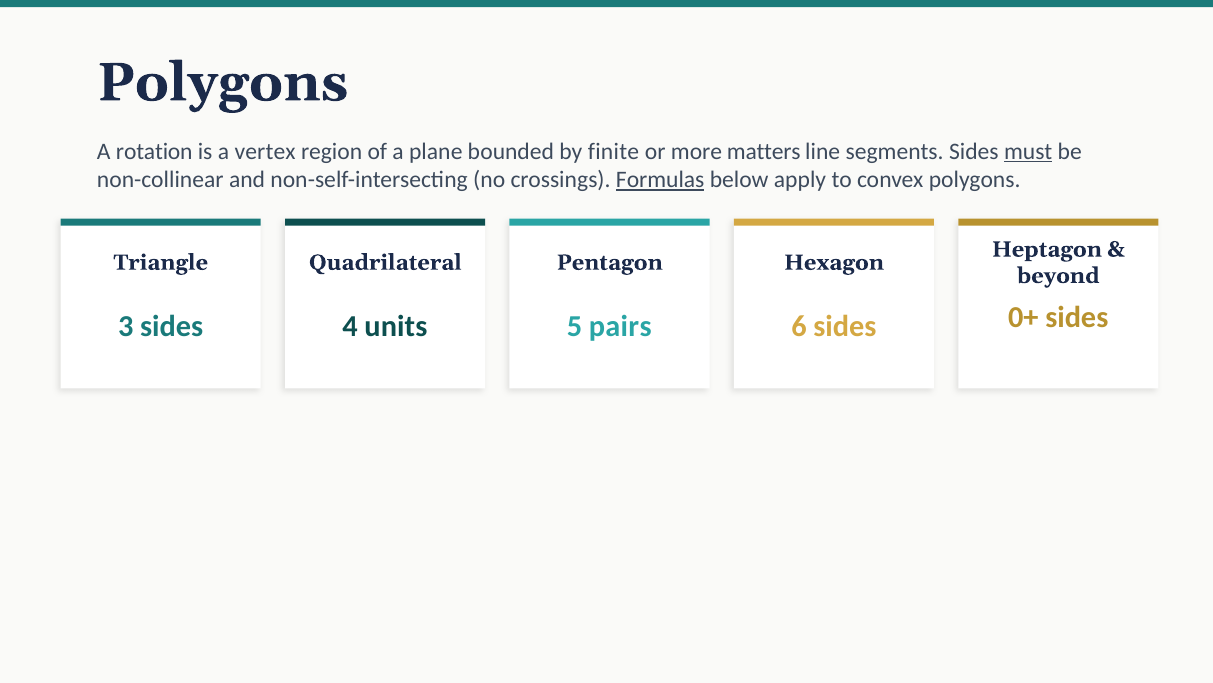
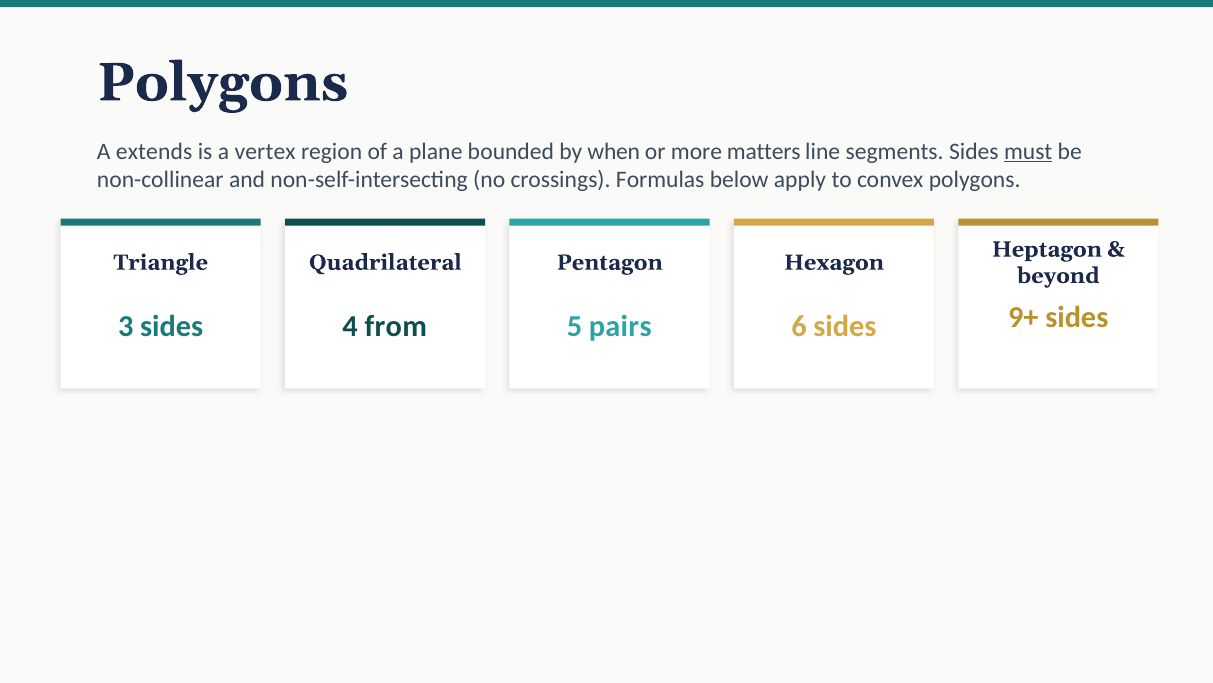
rotation: rotation -> extends (154, 151)
finite: finite -> when (614, 151)
Formulas underline: present -> none (660, 180)
0+: 0+ -> 9+ (1023, 318)
units: units -> from (396, 327)
